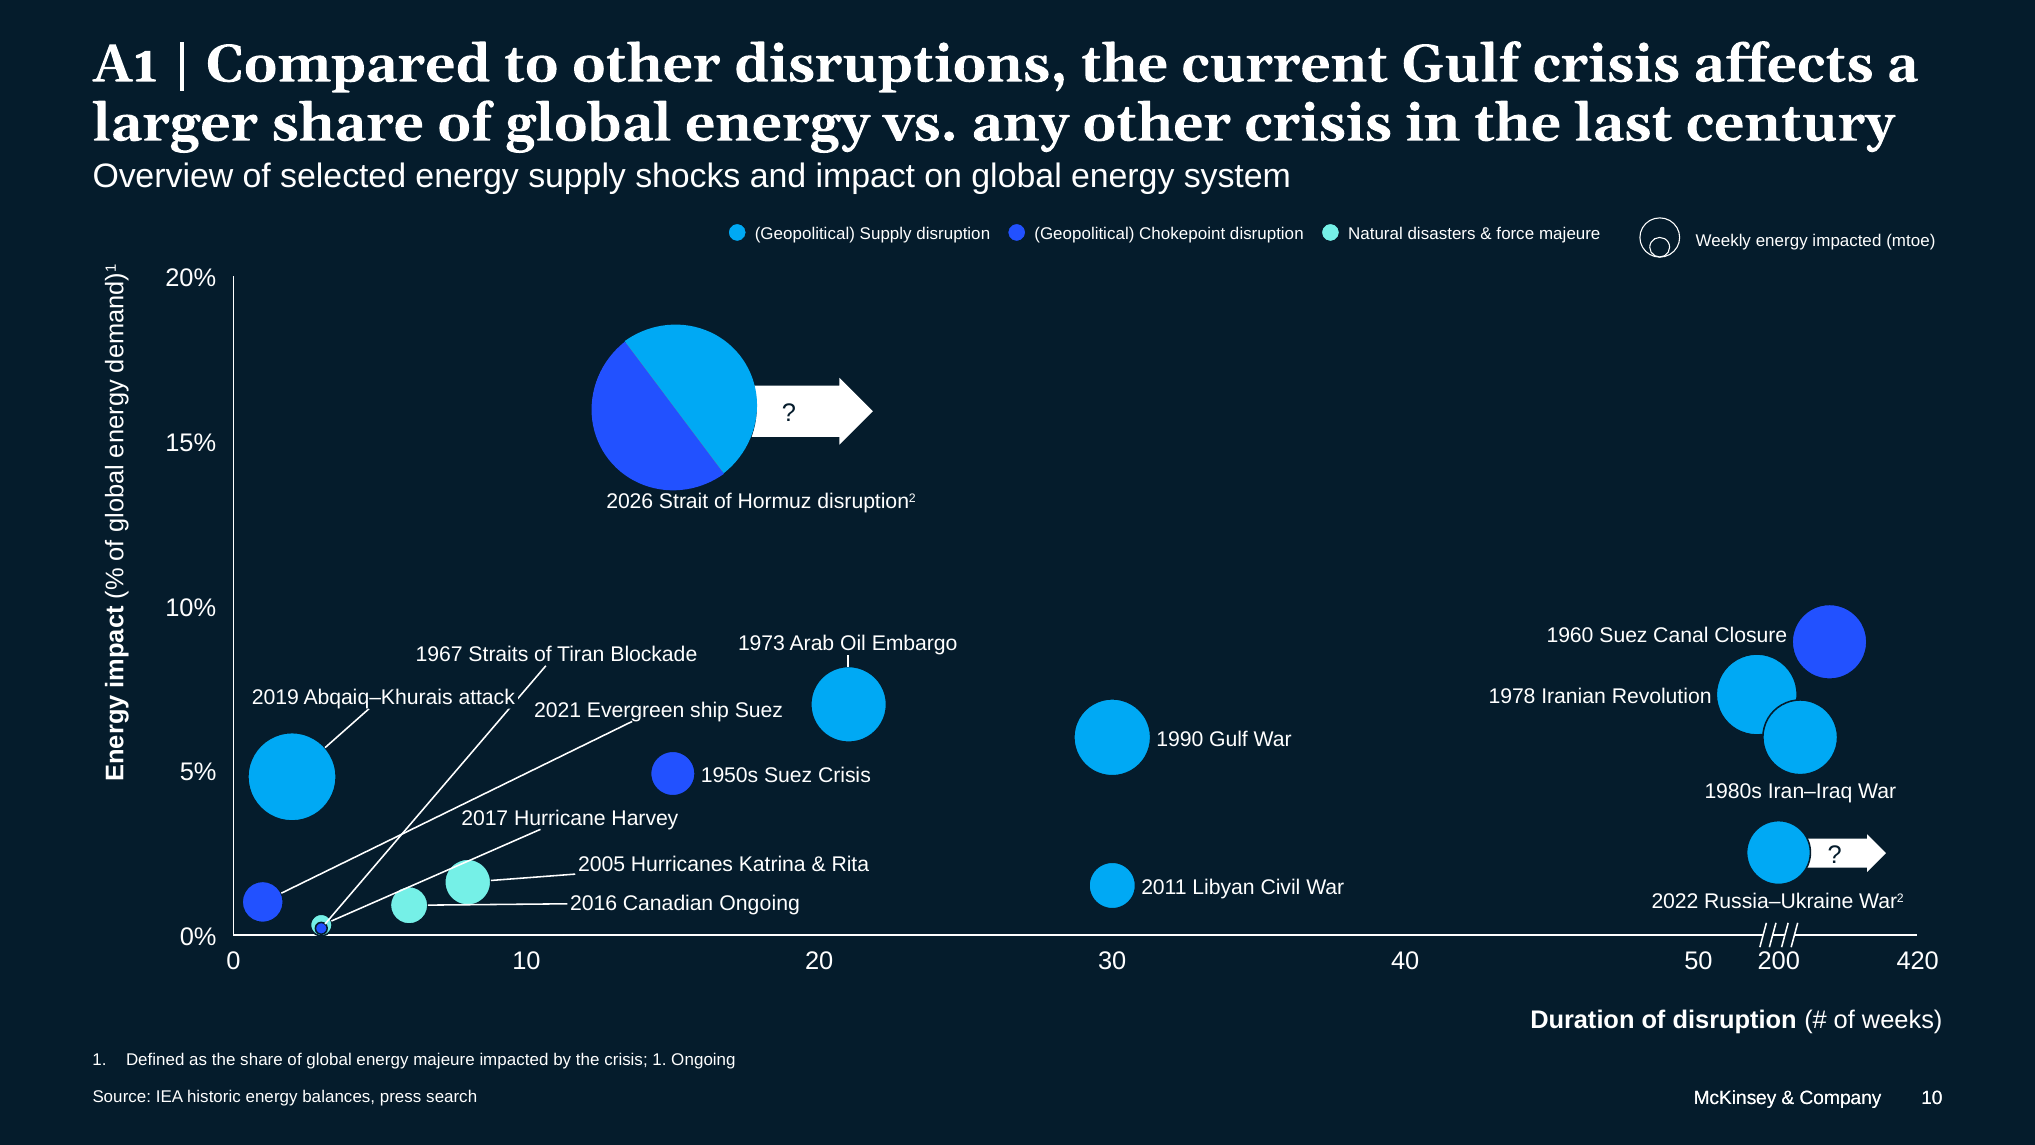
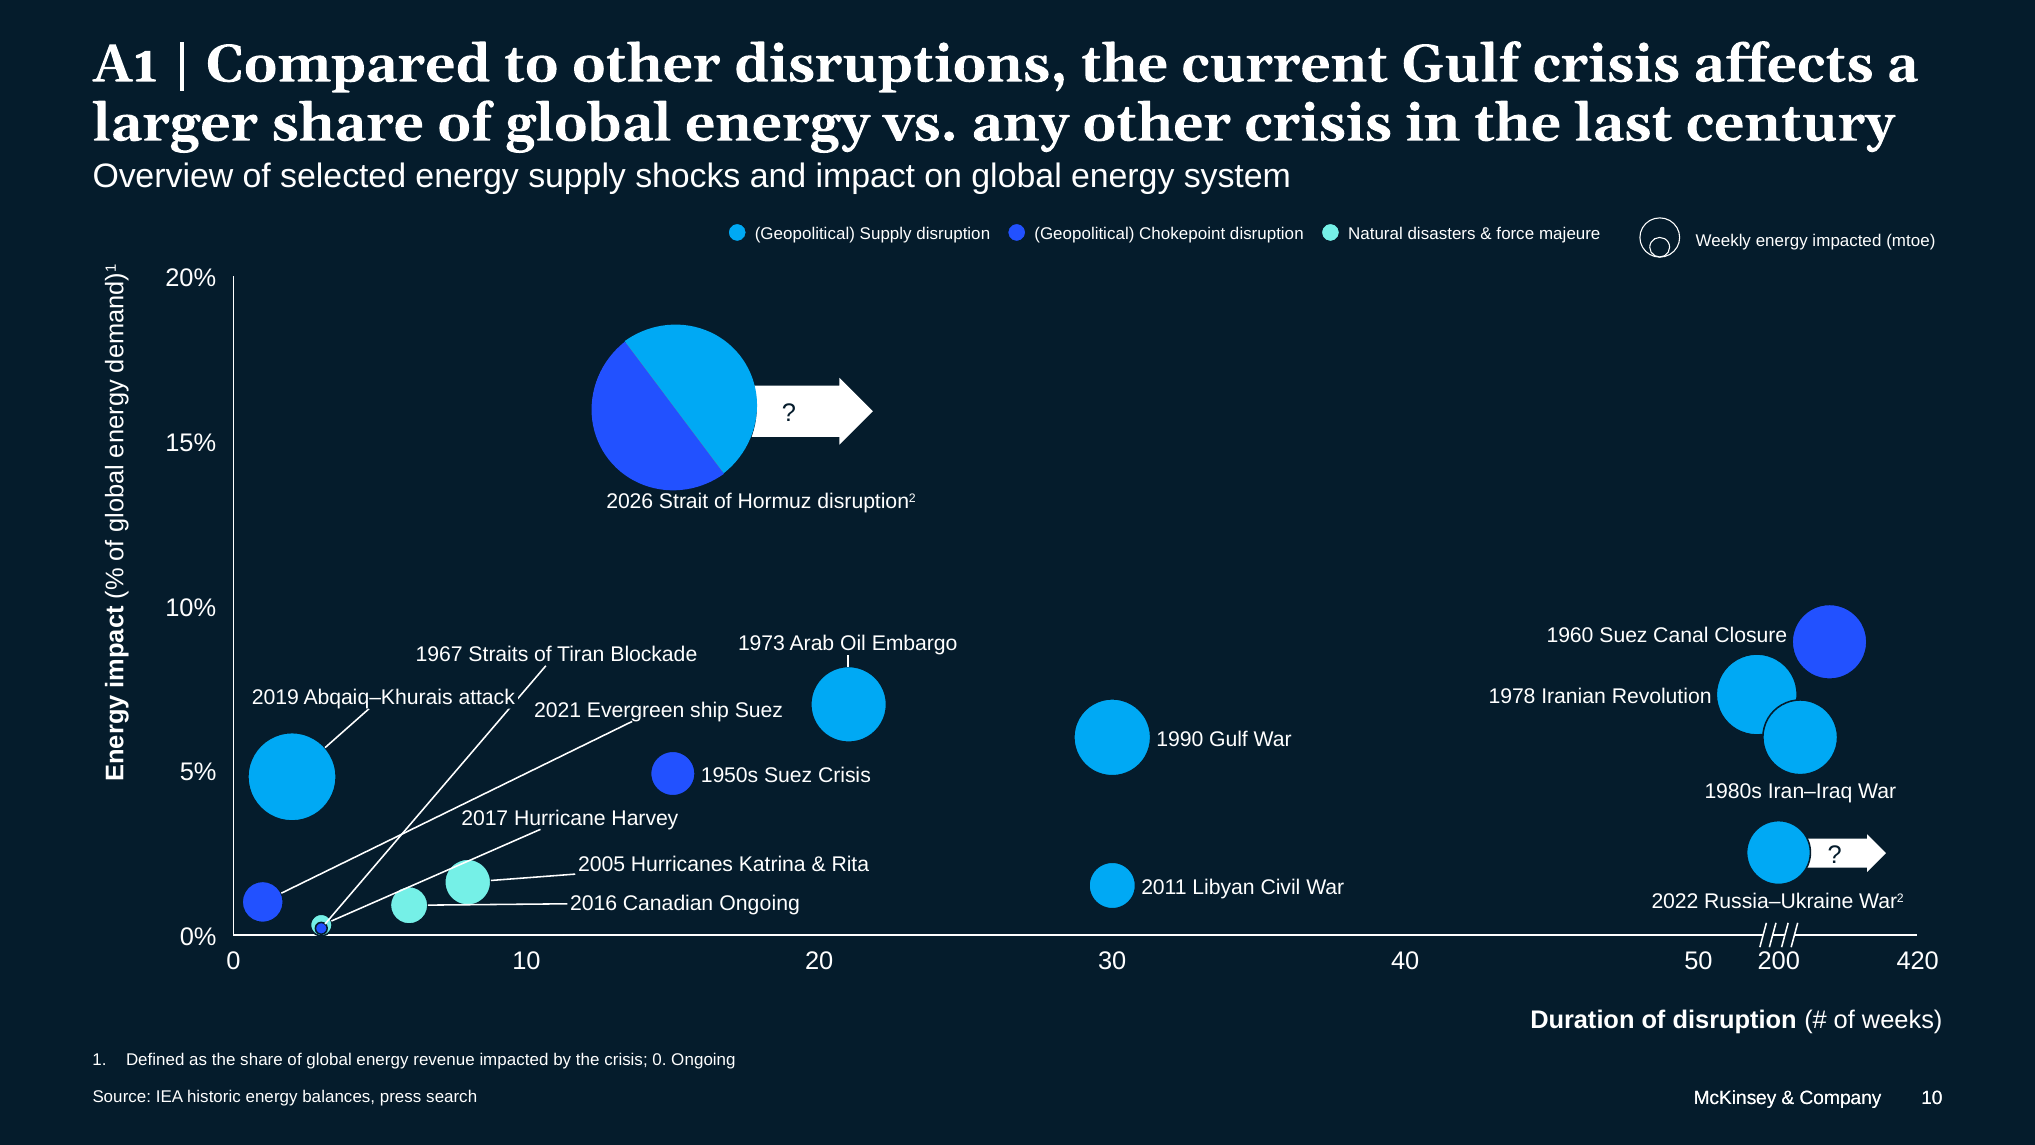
energy majeure: majeure -> revenue (444, 1060)
crisis 1: 1 -> 0 (660, 1060)
